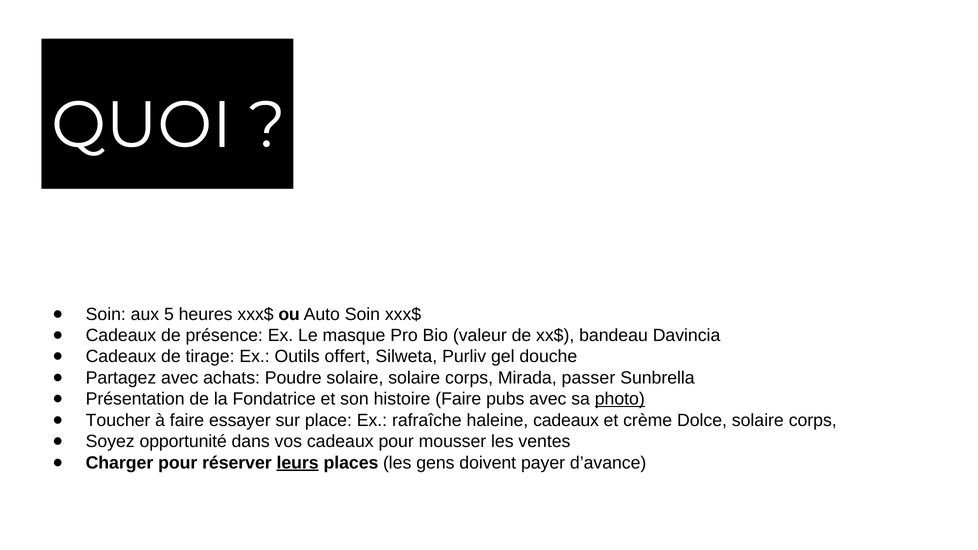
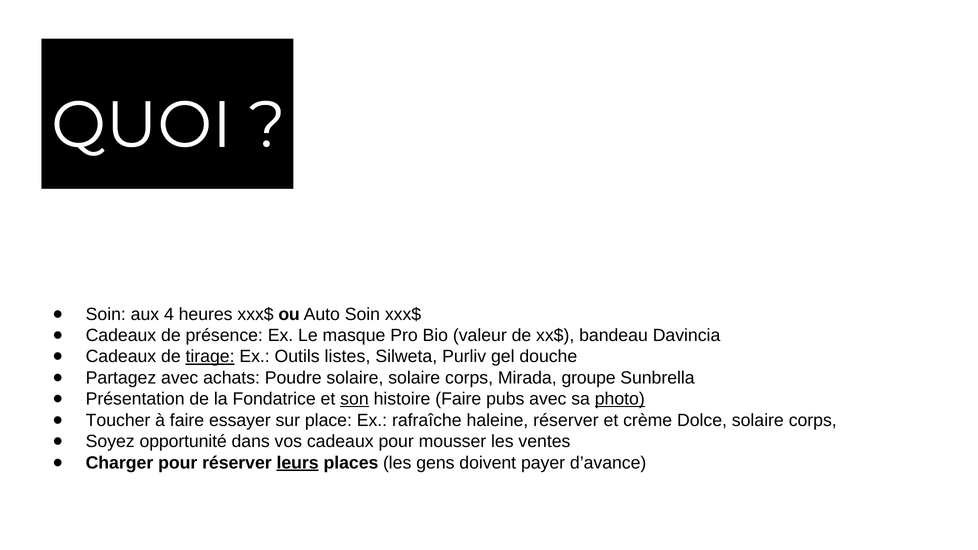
5: 5 -> 4 (169, 314)
tirage underline: none -> present (210, 357)
offert: offert -> listes (347, 357)
passer: passer -> groupe (589, 378)
son underline: none -> present (354, 399)
haleine cadeaux: cadeaux -> réserver (566, 420)
